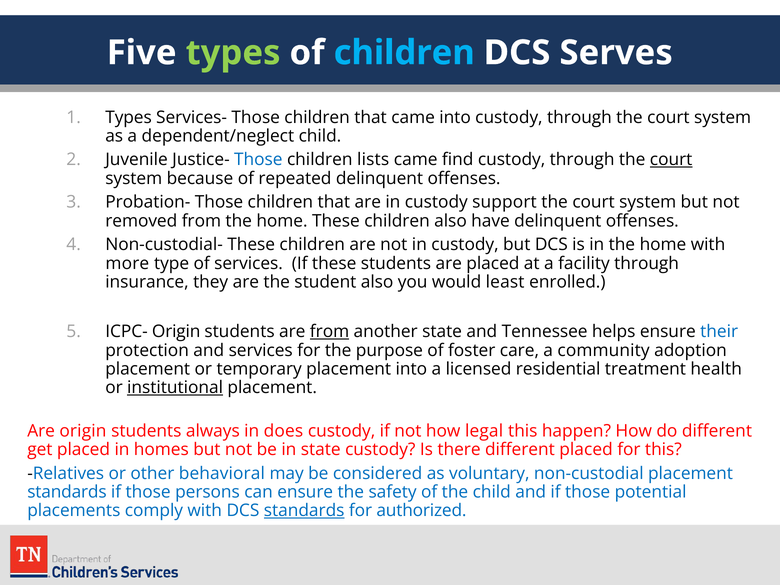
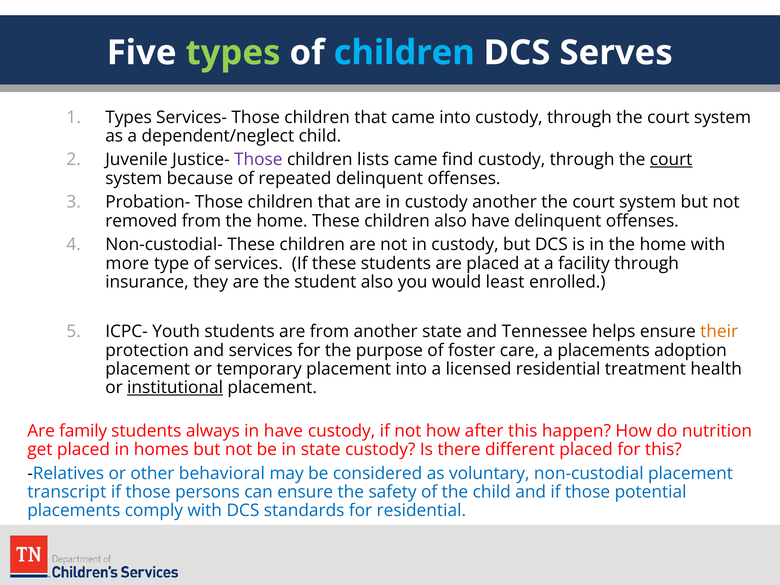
Those colour: blue -> purple (258, 160)
custody support: support -> another (504, 202)
ICPC- Origin: Origin -> Youth (176, 332)
from underline: present -> none (330, 332)
their colour: blue -> orange (719, 332)
a community: community -> placements (604, 350)
Are origin: origin -> family (83, 431)
in does: does -> have (283, 431)
legal: legal -> after (484, 431)
do different: different -> nutrition (717, 431)
standards: standards -> transcript (67, 492)
standards underline: present -> none (304, 511)
for authorized: authorized -> residential (421, 511)
